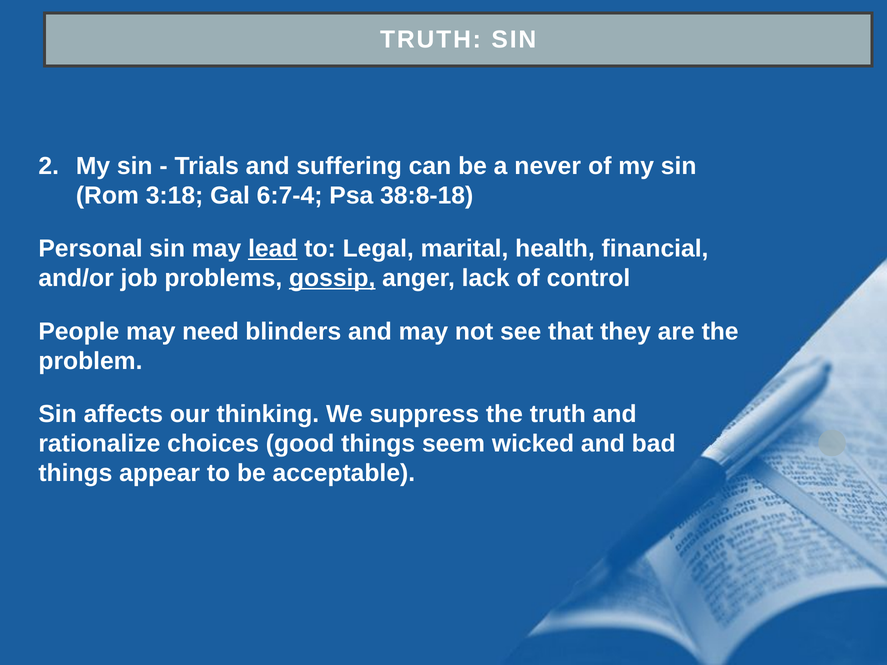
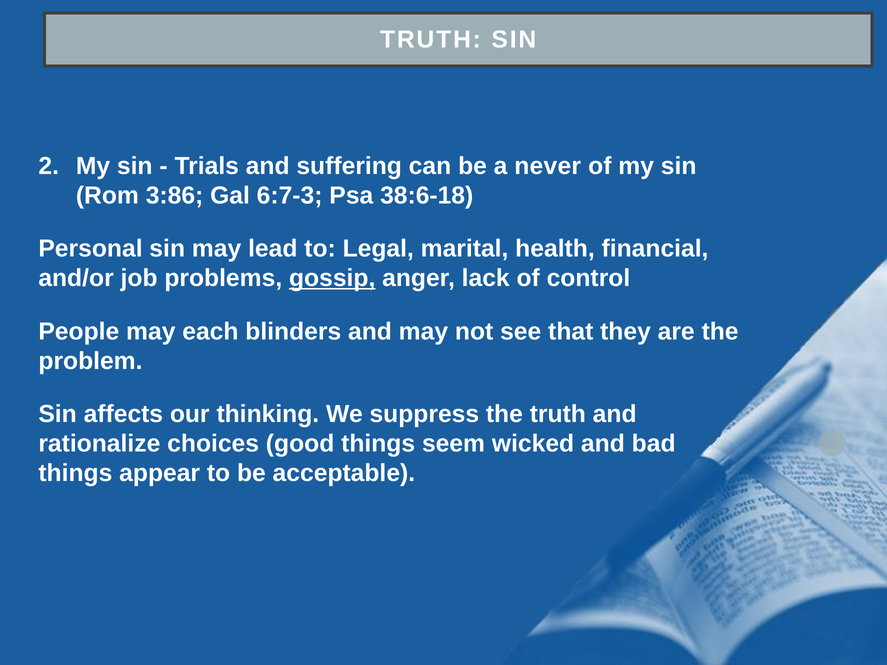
3:18: 3:18 -> 3:86 (175, 196)
6:7-4: 6:7-4 -> 6:7-3 (290, 196)
38:8-18: 38:8-18 -> 38:6-18 (427, 196)
lead underline: present -> none (273, 249)
need: need -> each (210, 332)
